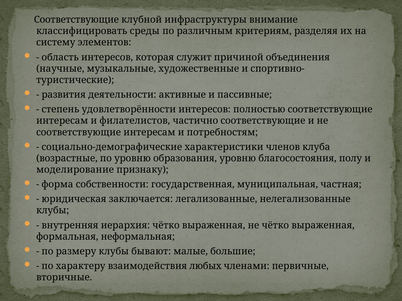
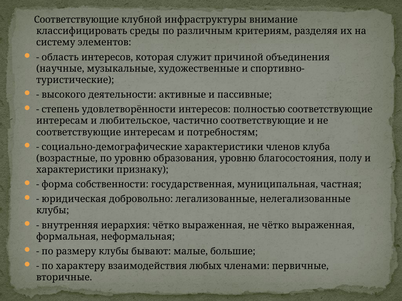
развития: развития -> высокого (64, 95)
филателистов: филателистов -> любительское (135, 121)
моделирование: моделирование -> характеристики (75, 170)
заключается: заключается -> добровольно (141, 199)
